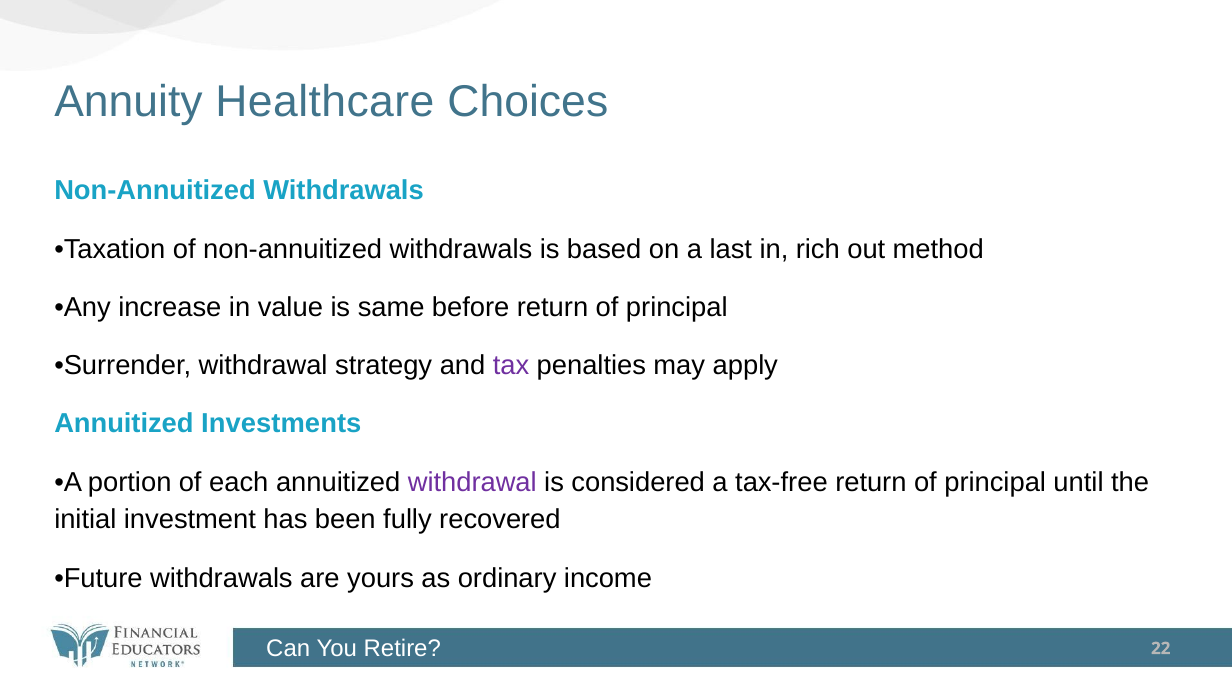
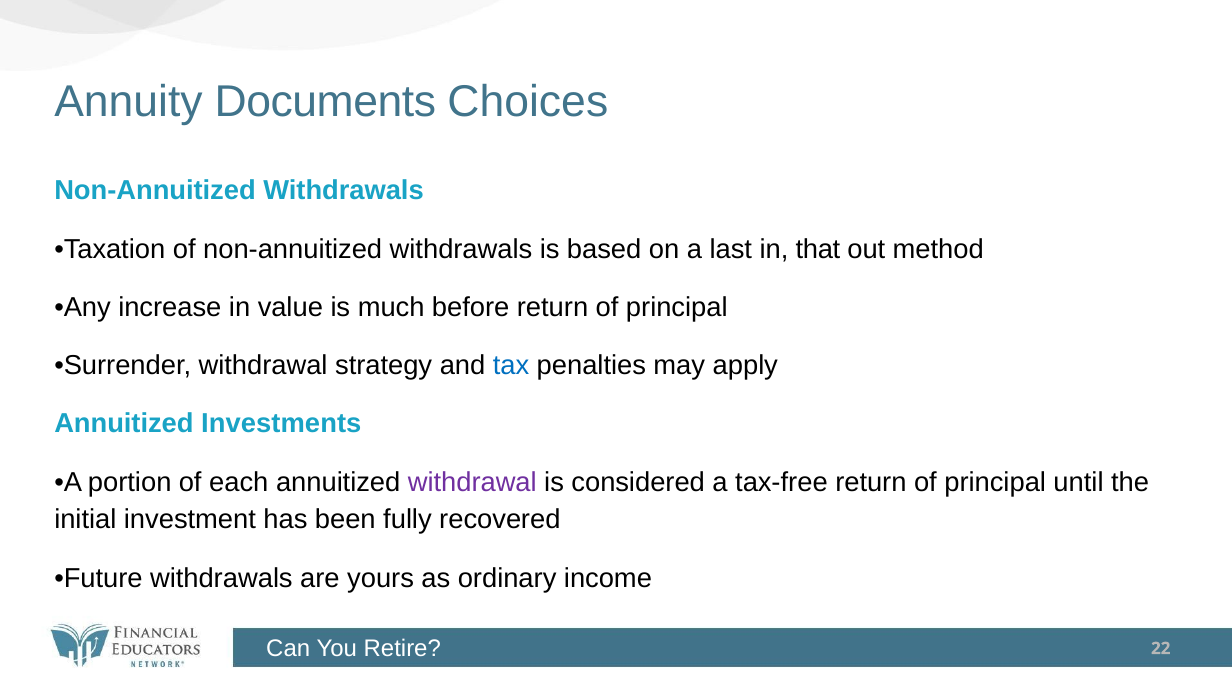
Healthcare: Healthcare -> Documents (325, 102)
rich: rich -> that (818, 249)
same: same -> much (391, 307)
tax colour: purple -> blue (511, 366)
